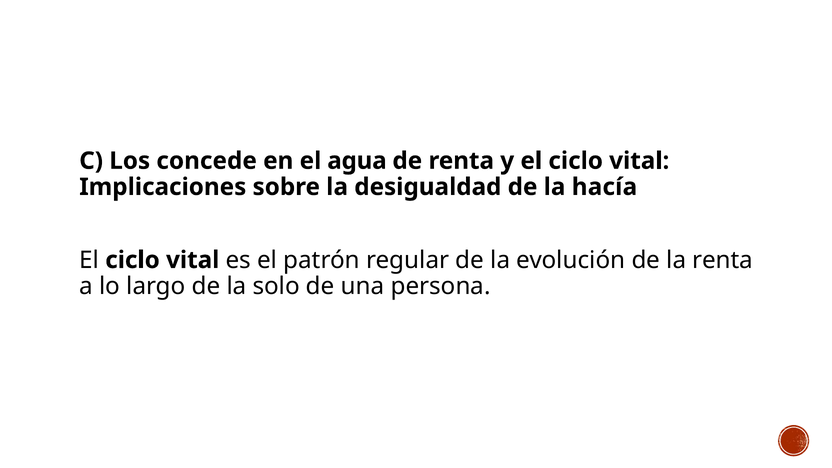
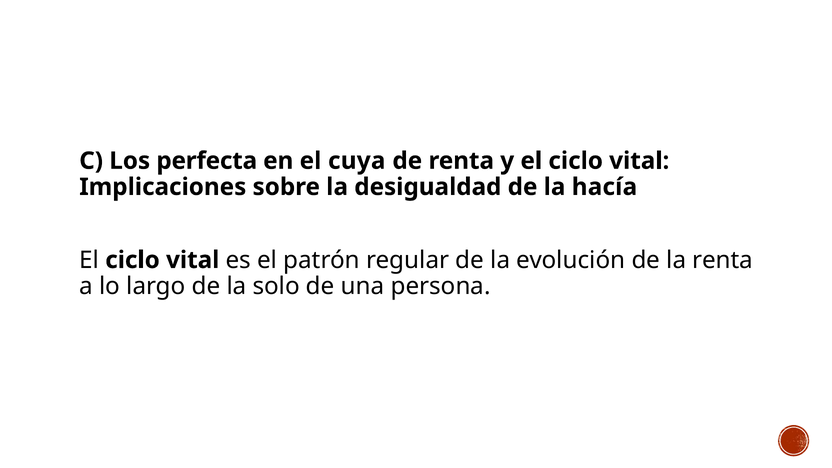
concede: concede -> perfecta (207, 161)
agua: agua -> cuya (357, 161)
